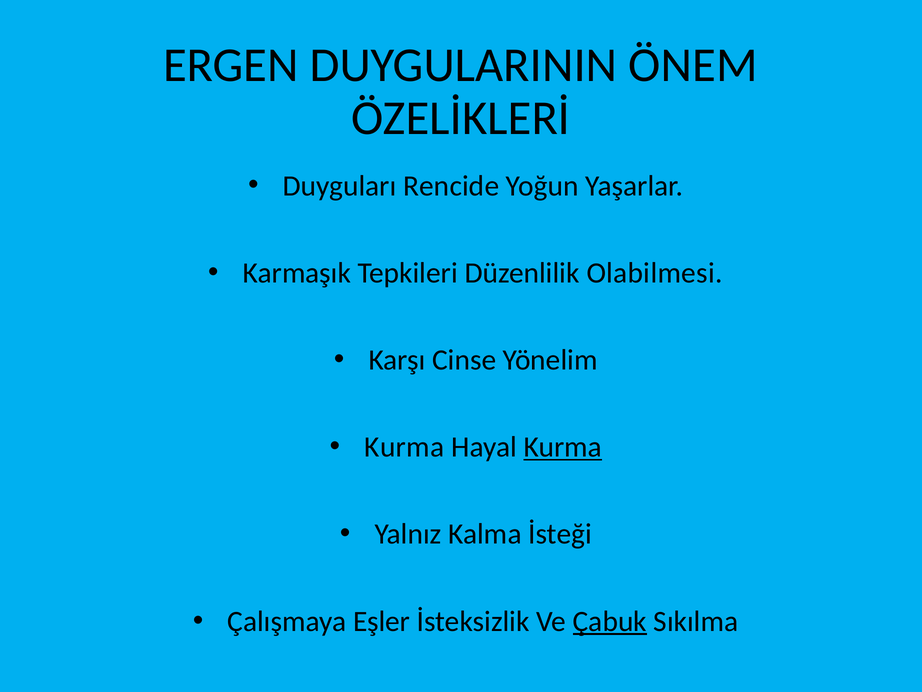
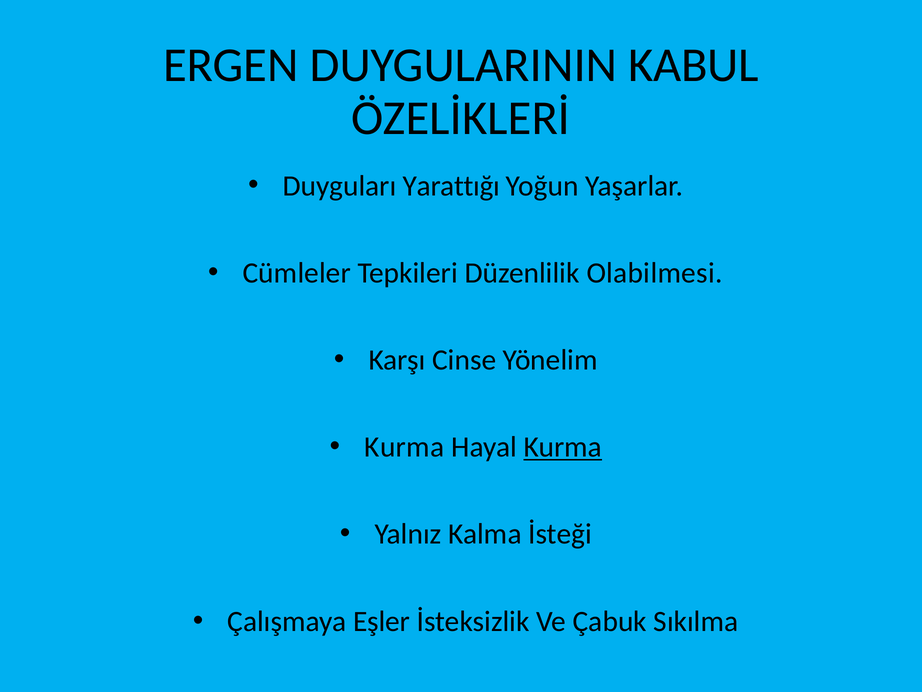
ÖNEM: ÖNEM -> KABUL (693, 65)
Rencide: Rencide -> Yarattığı (451, 186)
Karmaşık: Karmaşık -> Cümleler (297, 273)
Çabuk underline: present -> none (610, 621)
